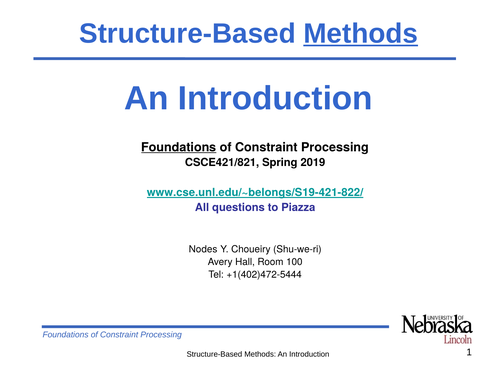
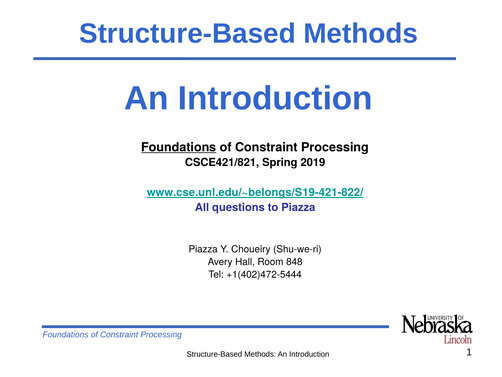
Methods underline: present -> none (361, 34)
Nodes: Nodes -> Piazza (203, 249)
100: 100 -> 848 (294, 262)
